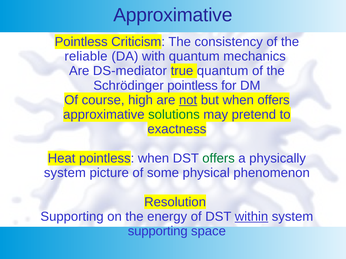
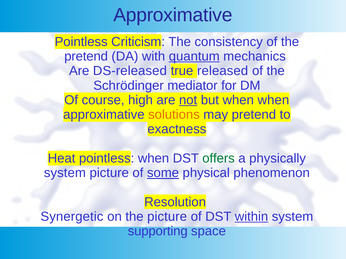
reliable: reliable -> pretend (86, 56)
quantum underline: none -> present (194, 56)
DS-mediator: DS-mediator -> DS-released (130, 71)
true quantum: quantum -> released (223, 71)
Schrödinger pointless: pointless -> mediator (193, 86)
when offers: offers -> when (273, 100)
solutions colour: green -> orange (174, 115)
some underline: none -> present (163, 173)
Supporting: Supporting -> Synergetic (72, 217)
the energy: energy -> picture (167, 217)
